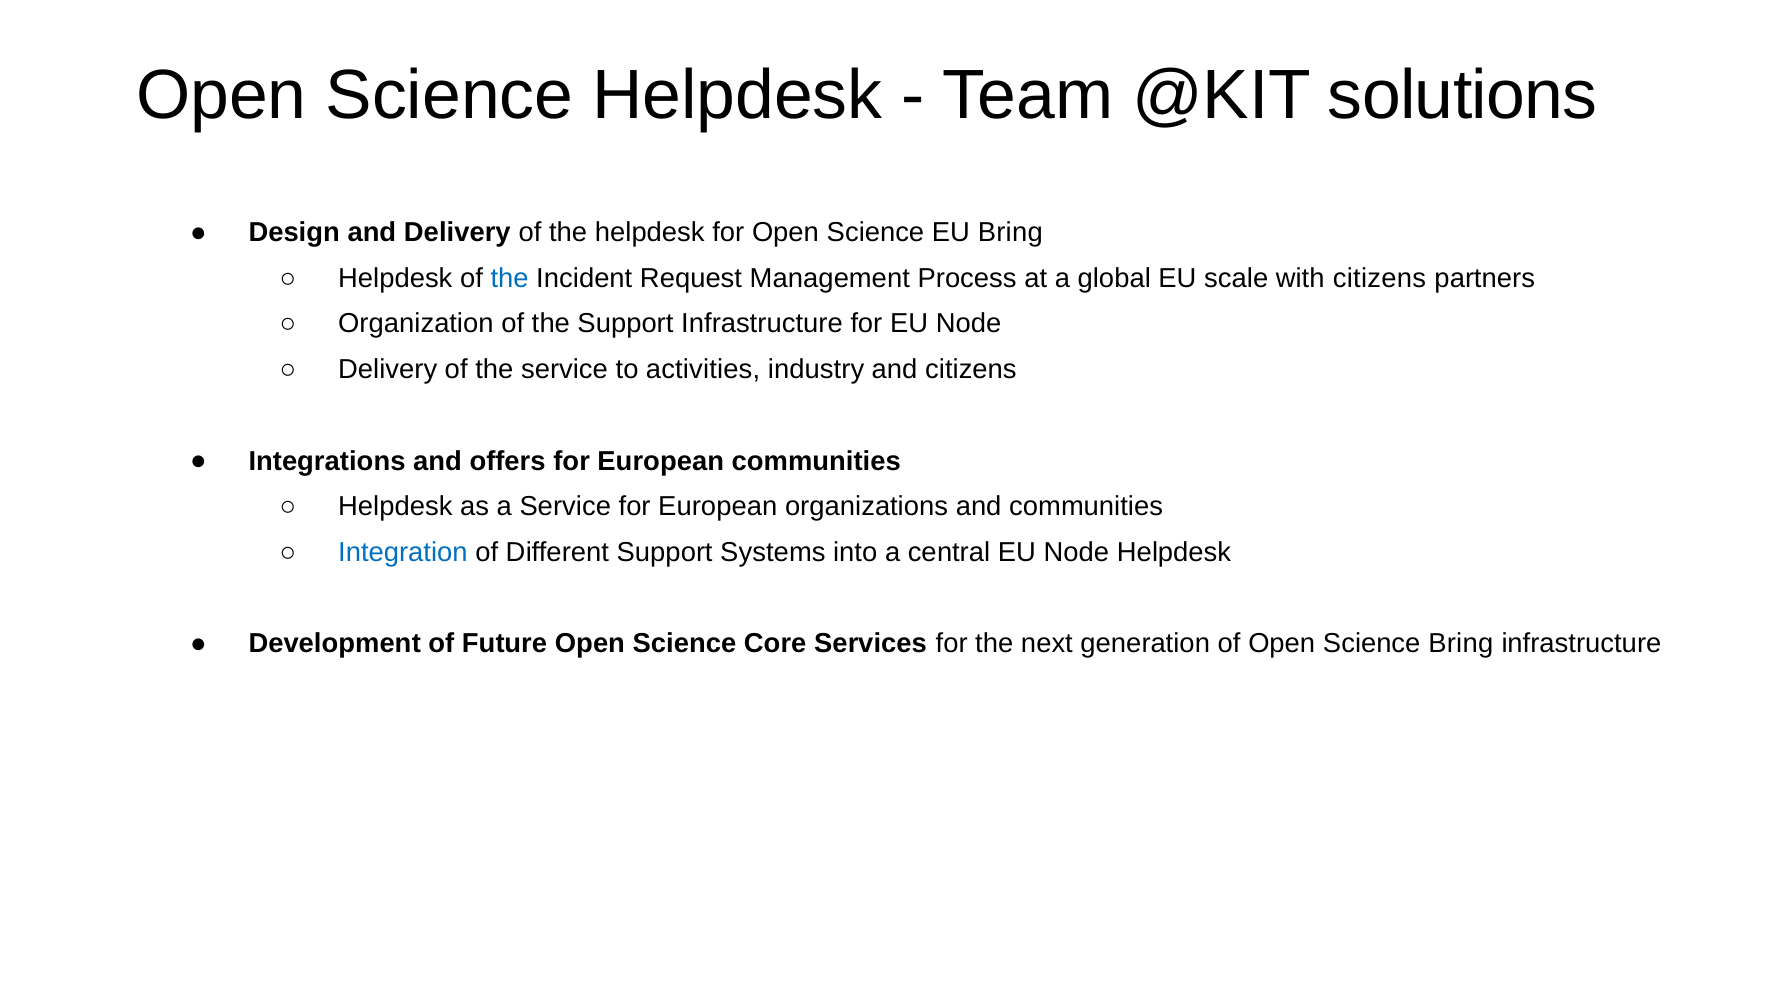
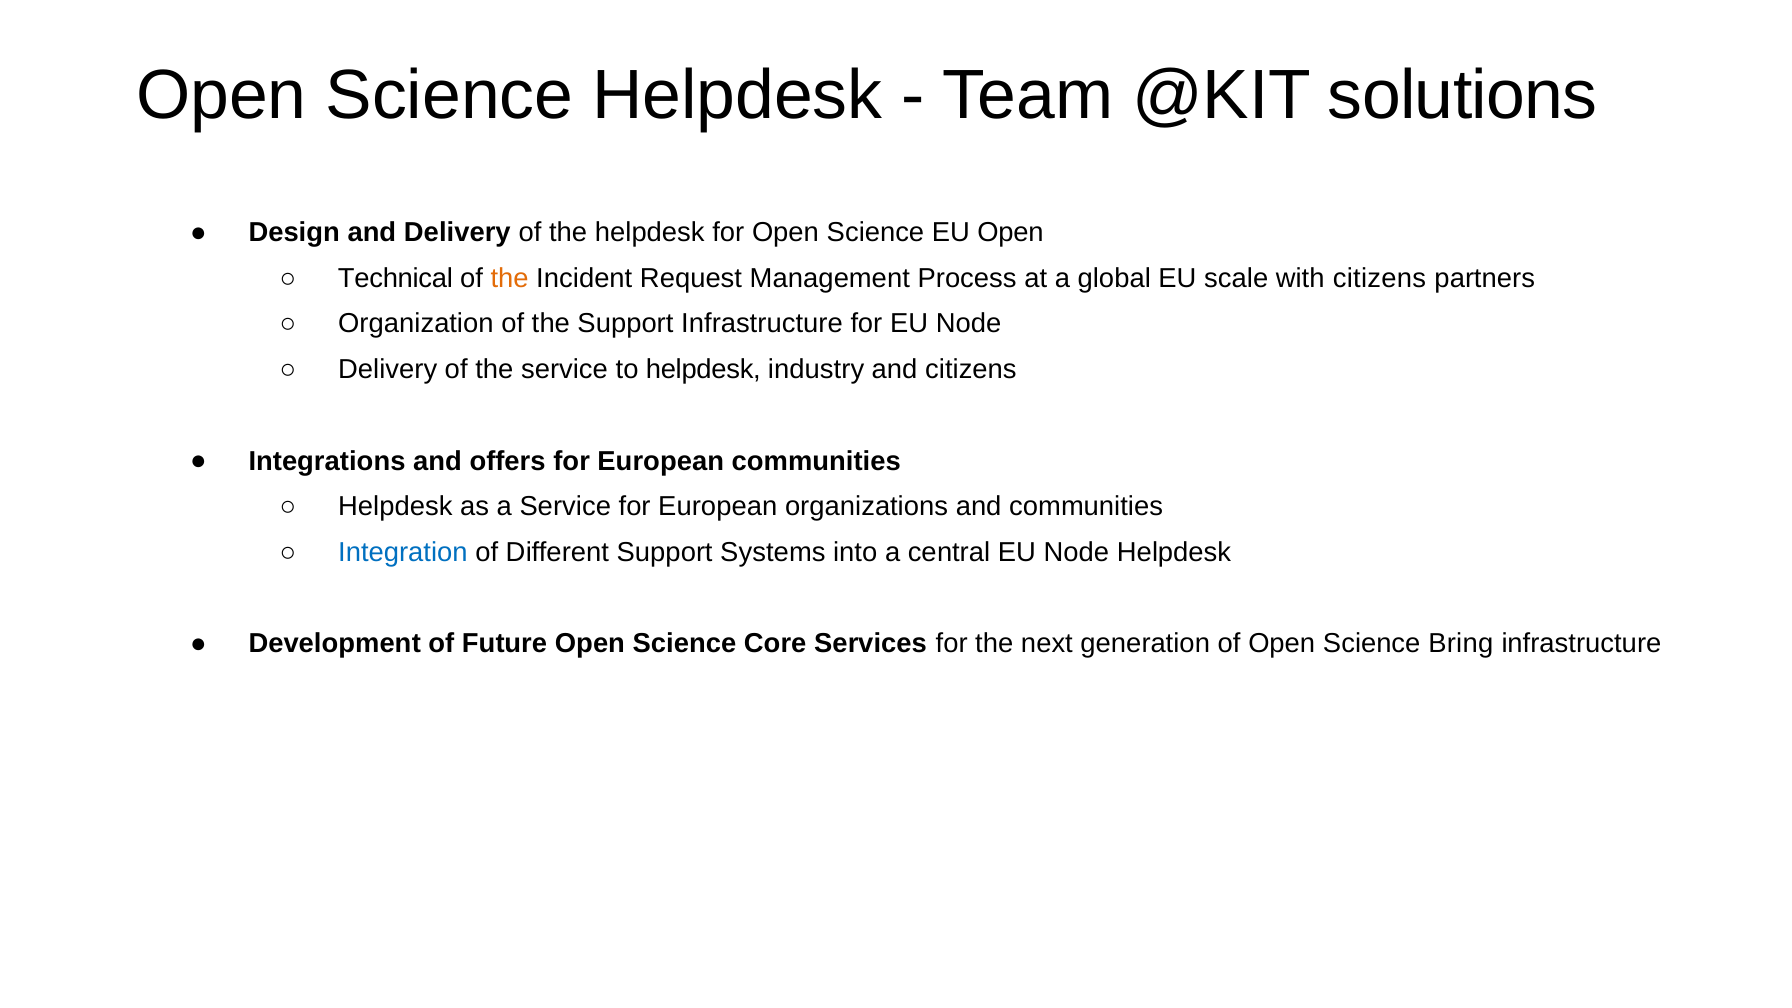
EU Bring: Bring -> Open (1011, 233)
Helpdesk: Helpdesk -> Technical (395, 278)
the colour: blue -> orange (510, 278)
to activities: activities -> helpdesk (703, 370)
